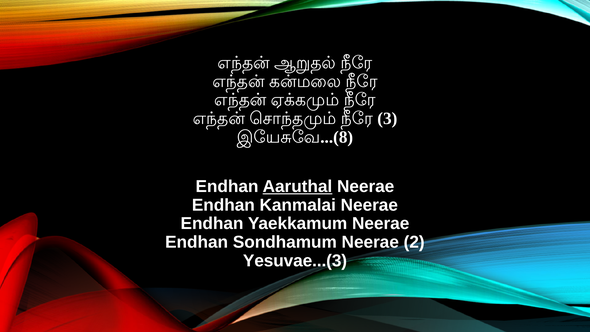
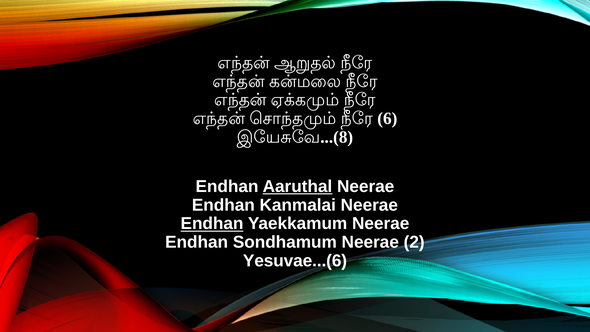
3: 3 -> 6 (387, 118)
Endhan underline: none -> present (212, 224)
Yesuvae...(3: Yesuvae...(3 -> Yesuvae...(6 (295, 261)
